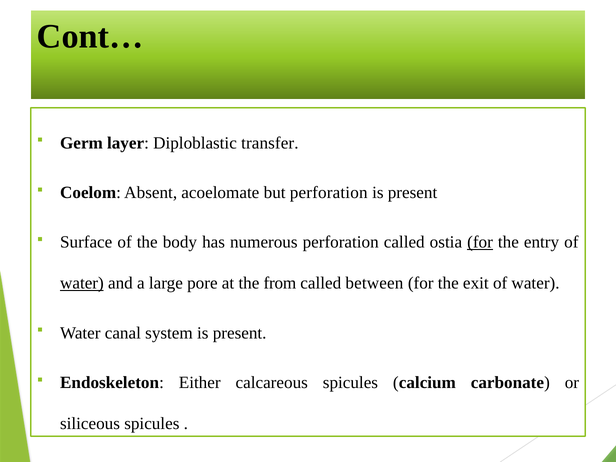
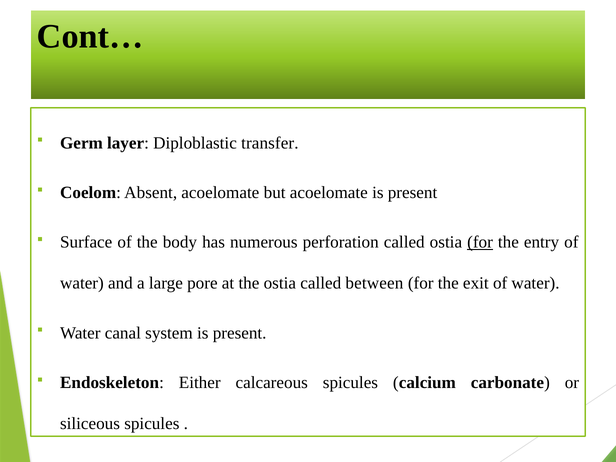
but perforation: perforation -> acoelomate (329, 193)
water underline: present -> none (82, 283)
the from: from -> ostia (280, 283)
